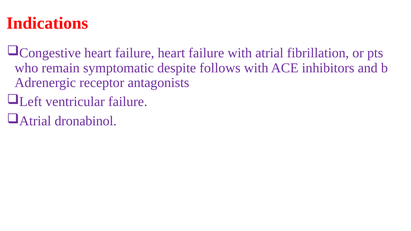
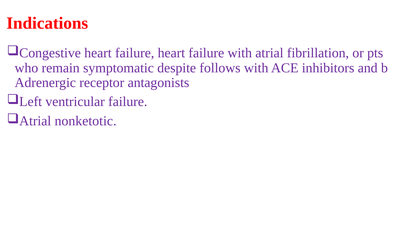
dronabinol: dronabinol -> nonketotic (86, 121)
